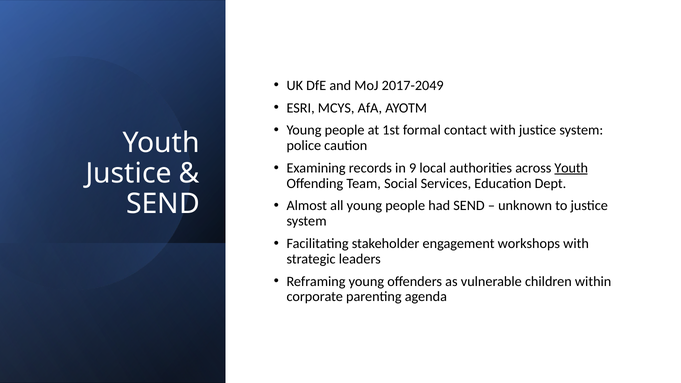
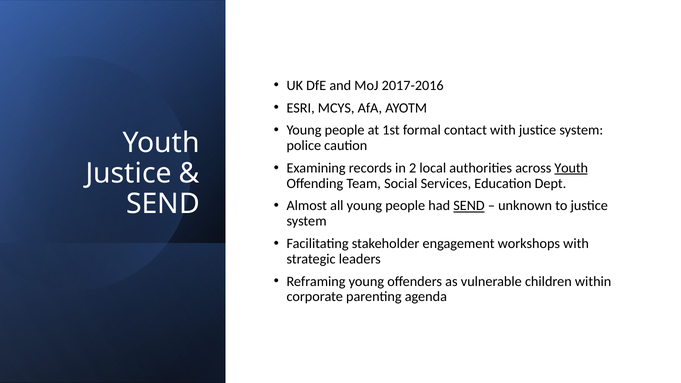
2017-2049: 2017-2049 -> 2017-2016 (413, 85)
9: 9 -> 2 (413, 168)
SEND underline: none -> present (469, 206)
